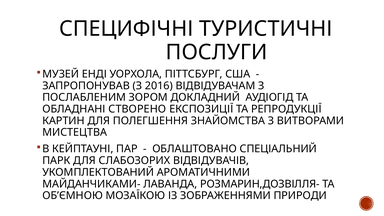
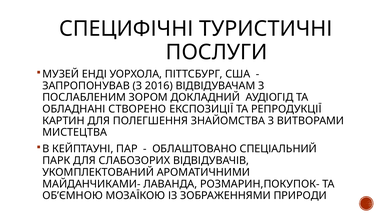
РОЗМАРИН,ДОЗВІЛЛЯ-: РОЗМАРИН,ДОЗВІЛЛЯ- -> РОЗМАРИН,ПОКУПОК- (260, 184)
